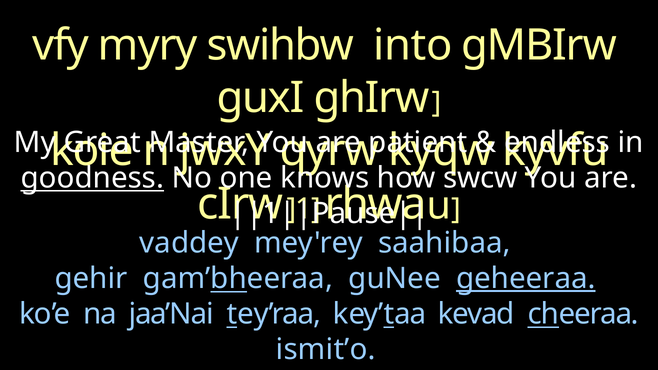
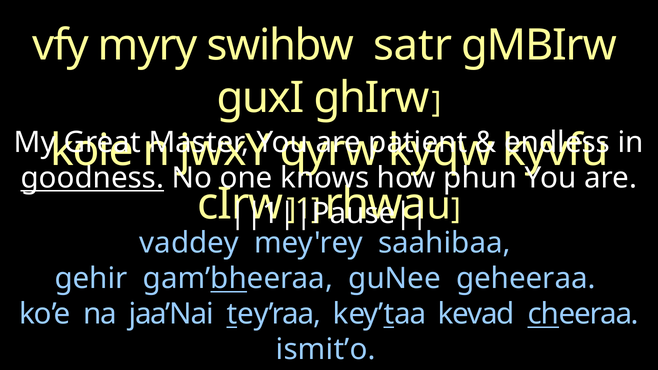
into: into -> satr (413, 46)
swcw: swcw -> phun (480, 178)
geheeraa underline: present -> none (526, 278)
